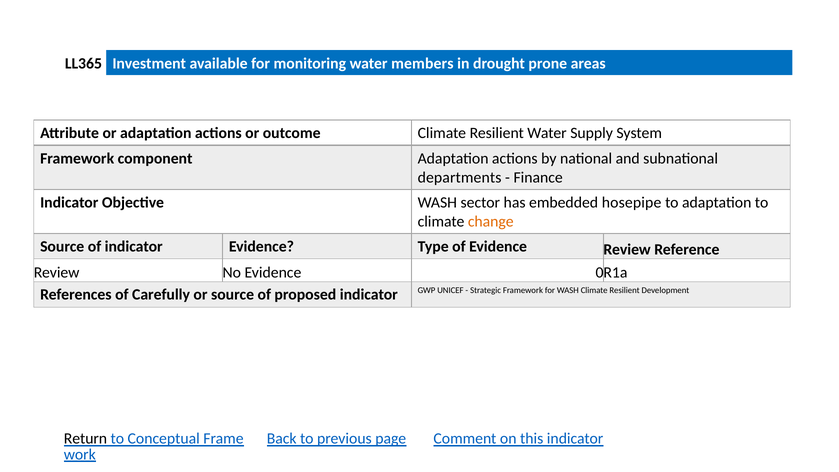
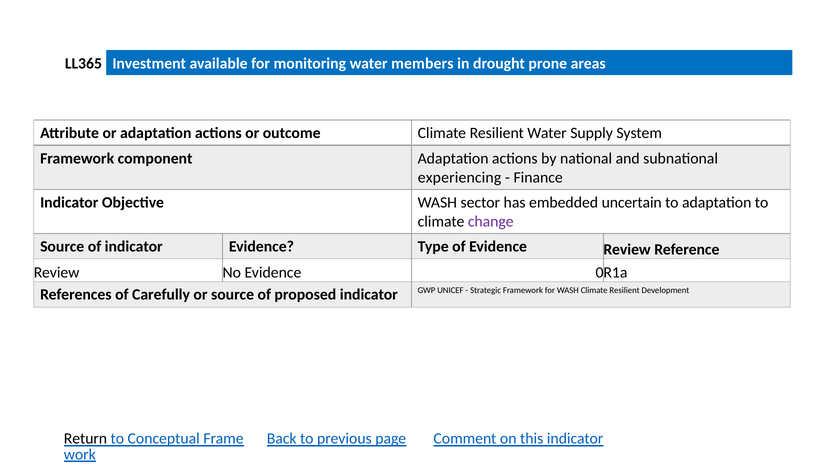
departments: departments -> experiencing (460, 178)
hosepipe: hosepipe -> uncertain (632, 202)
change colour: orange -> purple (491, 222)
